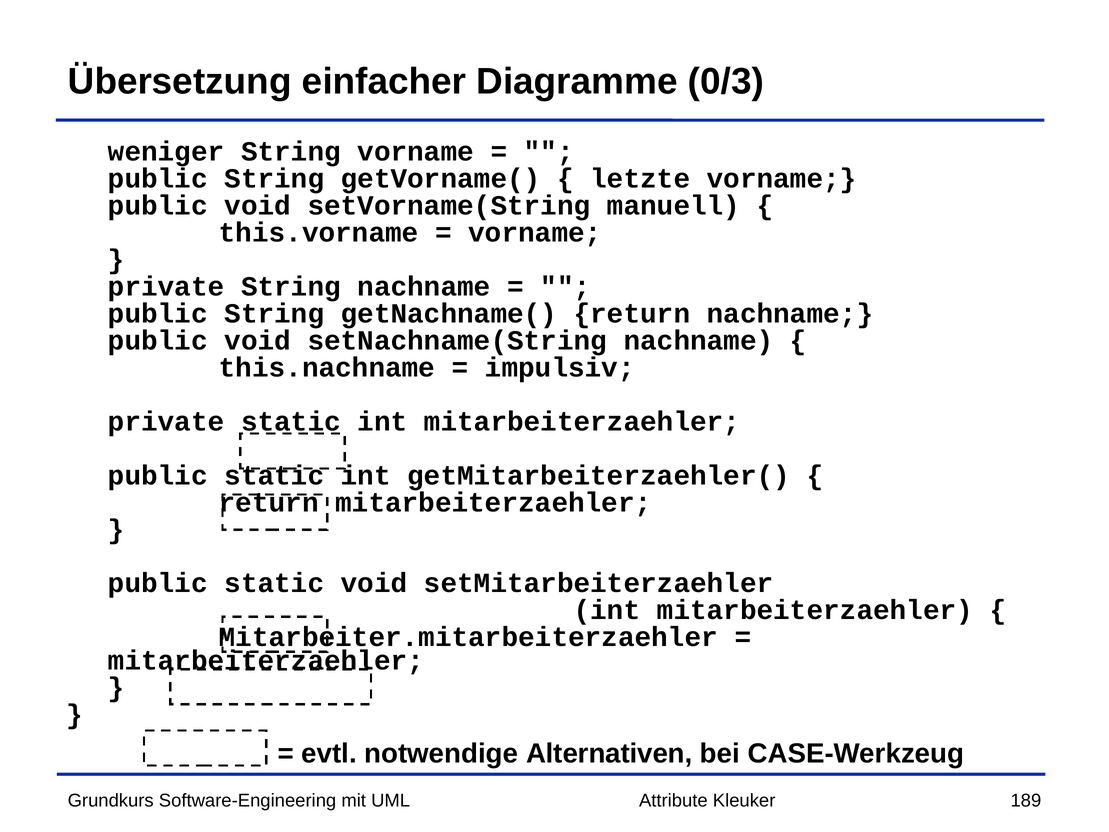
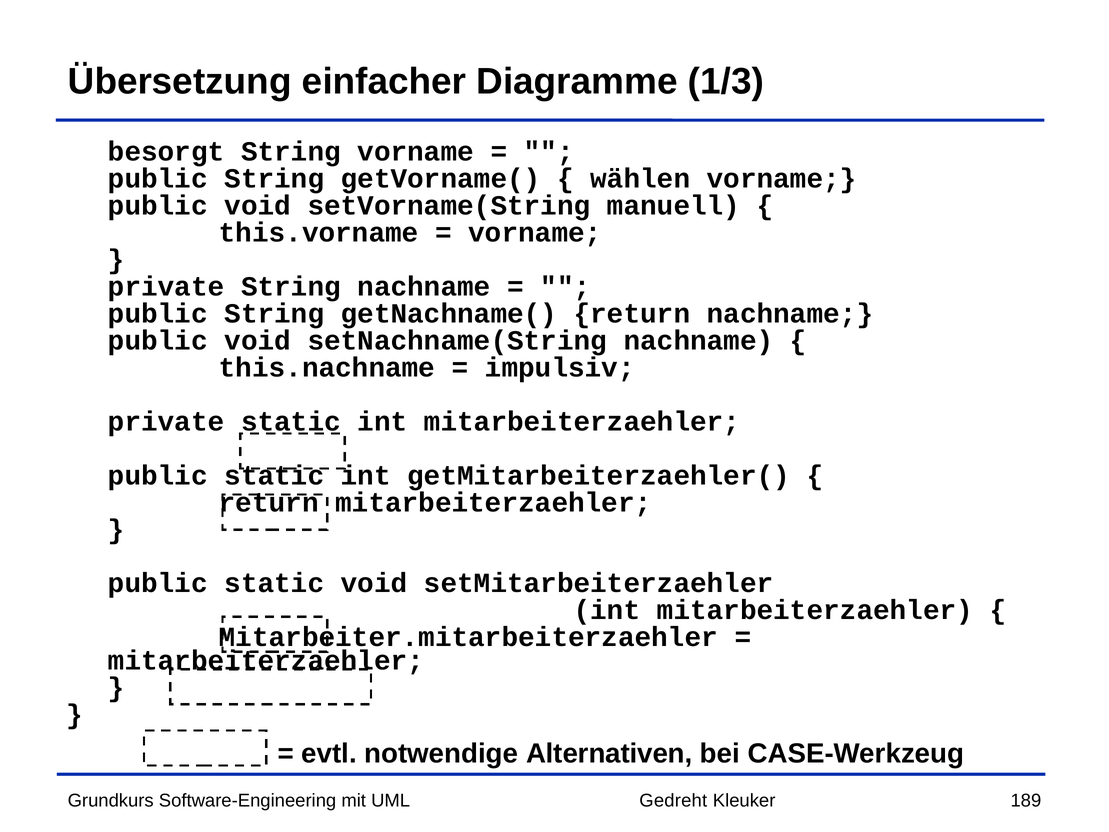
0/3: 0/3 -> 1/3 (726, 81)
weniger: weniger -> besorgt (166, 151)
letzte: letzte -> wählen (640, 178)
Attribute: Attribute -> Gedreht (673, 801)
